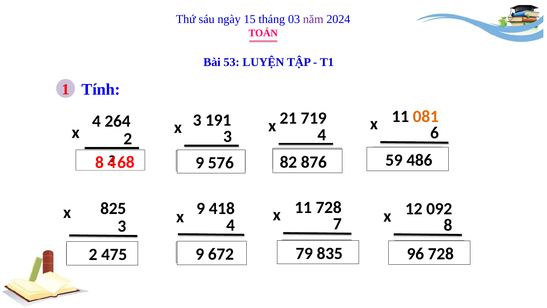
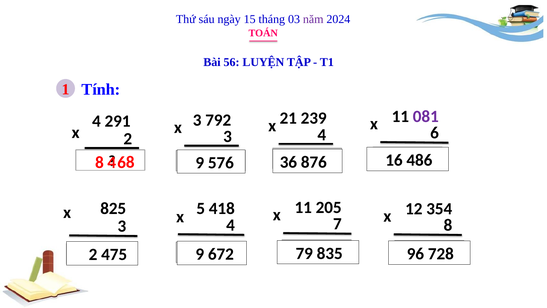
53: 53 -> 56 (232, 62)
081 colour: orange -> purple (426, 116)
719: 719 -> 239 (314, 118)
191: 191 -> 792 (218, 120)
264: 264 -> 291 (118, 121)
82: 82 -> 36 (288, 162)
59: 59 -> 16 (394, 160)
11 728: 728 -> 205 (329, 207)
x 9: 9 -> 5 (201, 208)
092: 092 -> 354 (439, 208)
